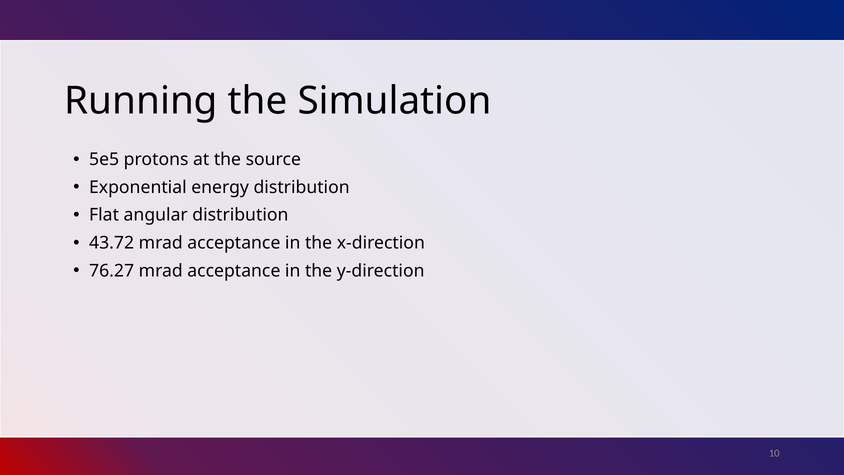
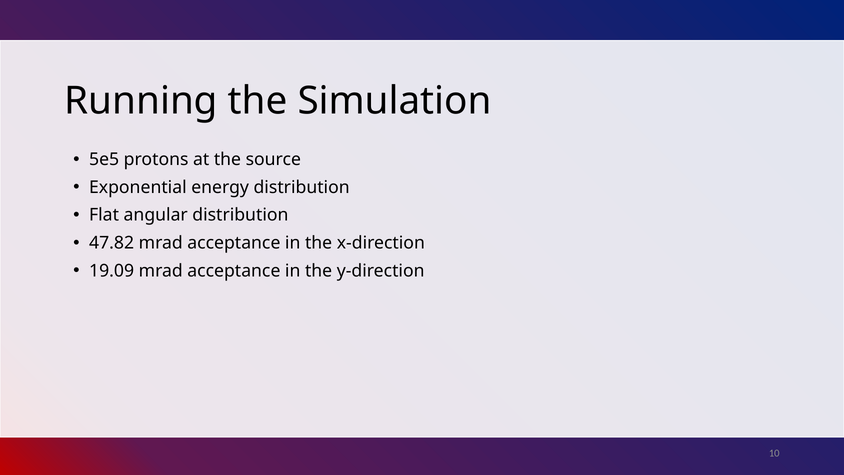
43.72: 43.72 -> 47.82 (112, 243)
76.27: 76.27 -> 19.09 (112, 271)
